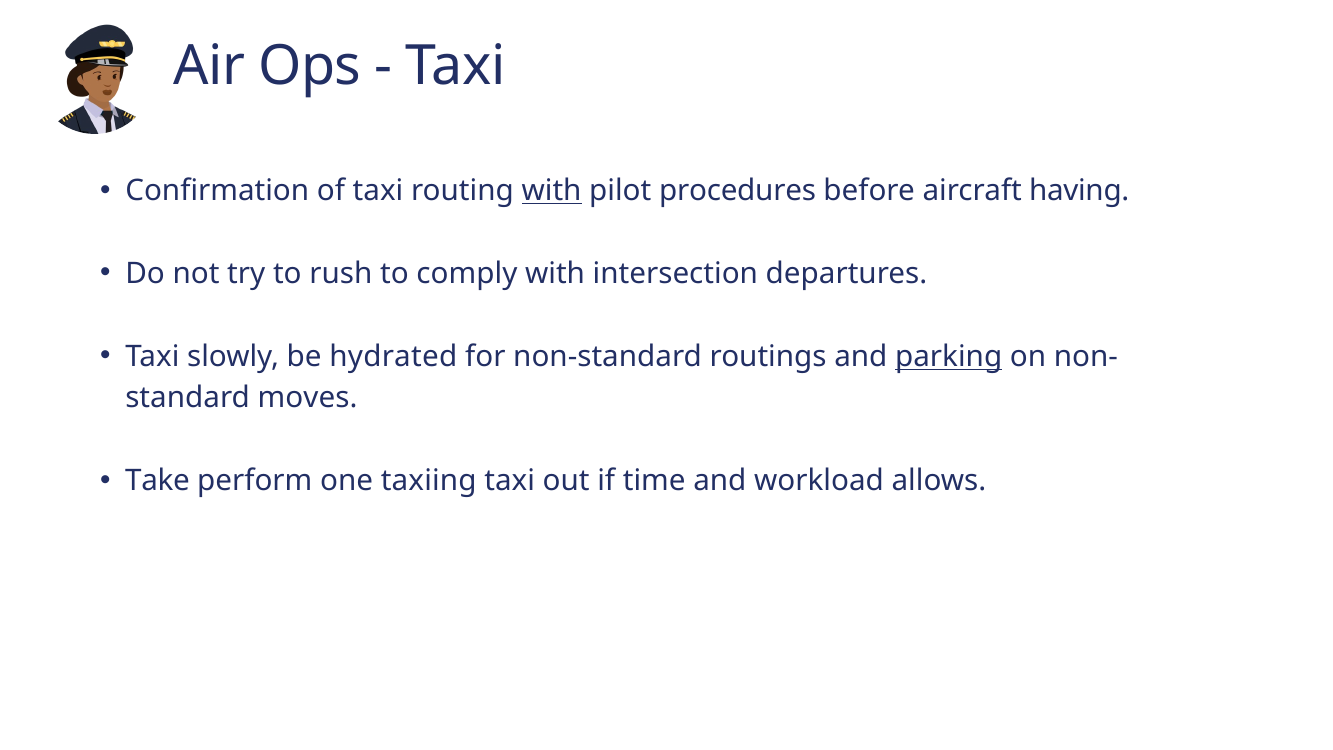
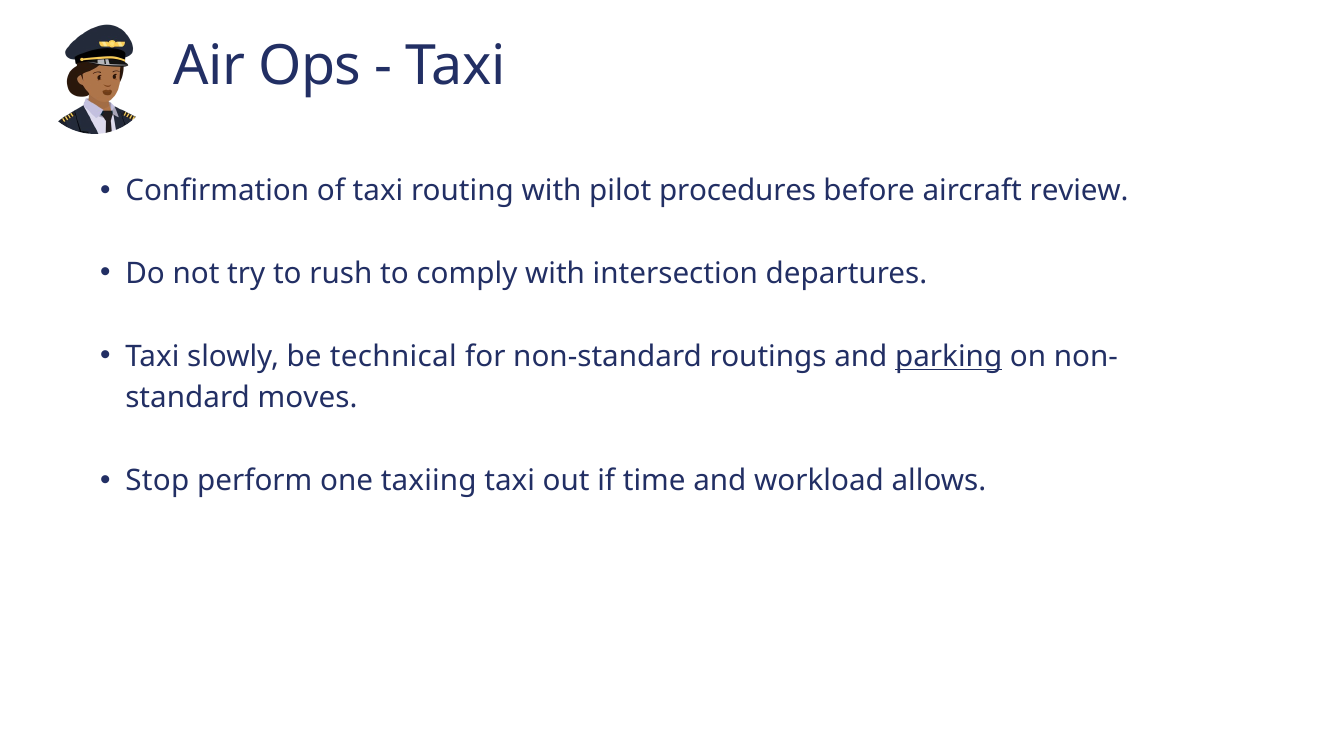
with underline: present -> none (552, 191)
having: having -> review (1079, 191)
hydrated: hydrated -> technical (393, 357)
Take: Take -> Stop (157, 481)
